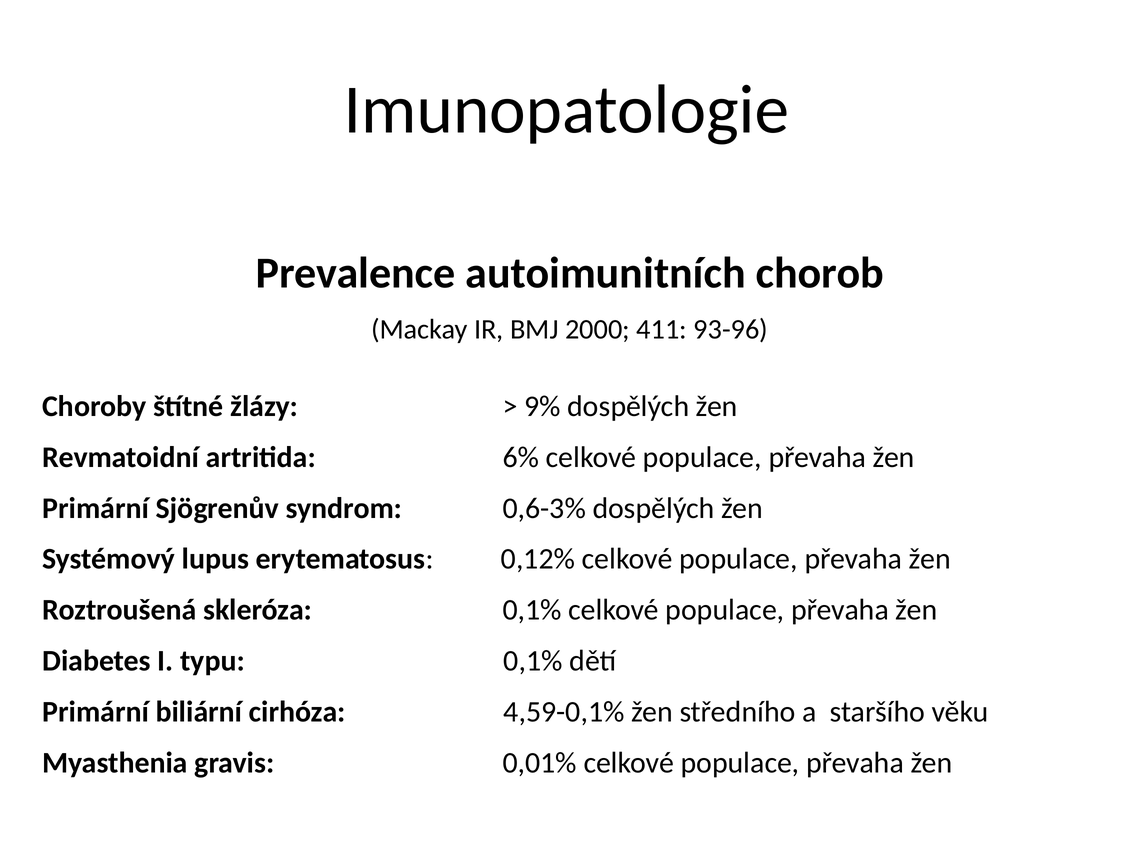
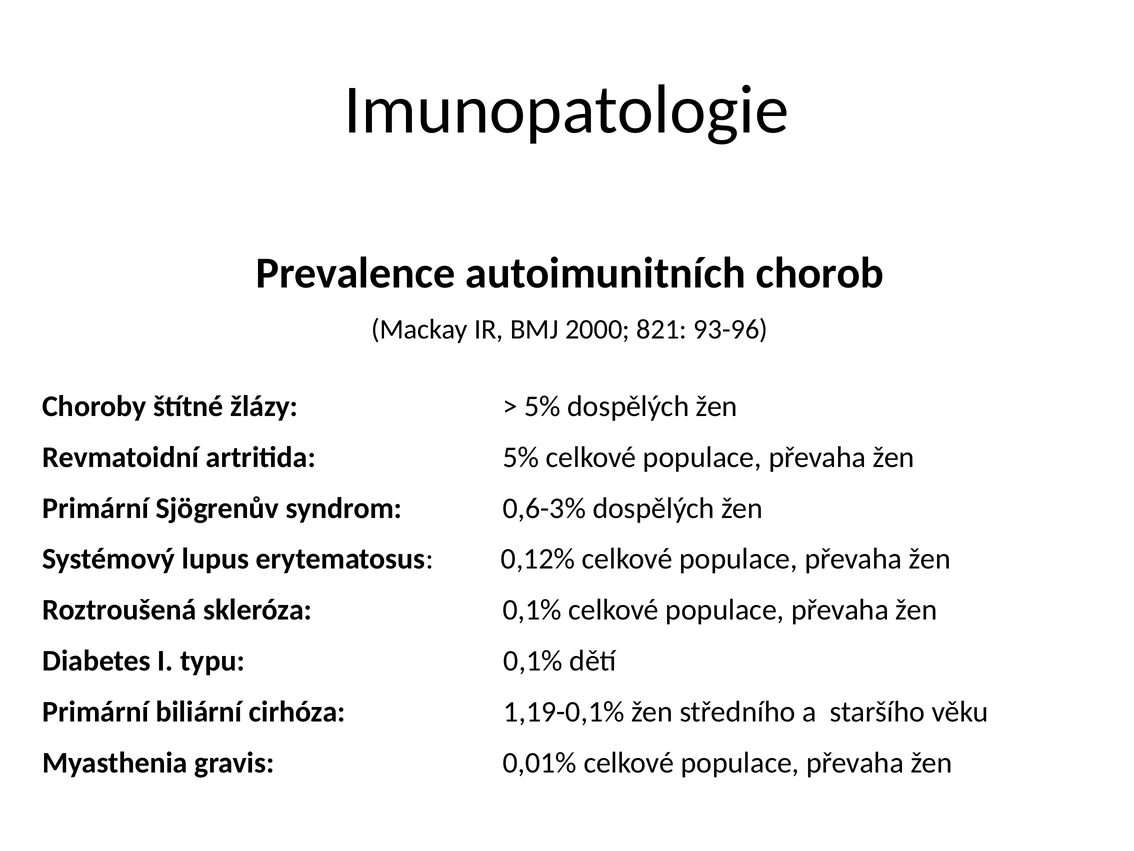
411: 411 -> 821 (662, 329)
9%: 9% -> 5% (542, 406)
artritida 6%: 6% -> 5% (521, 457)
4,59-0,1%: 4,59-0,1% -> 1,19-0,1% (564, 711)
